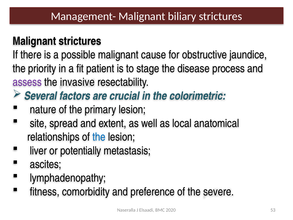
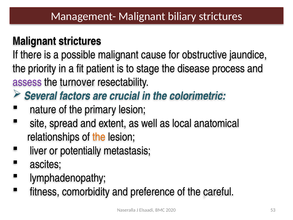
invasive: invasive -> turnover (77, 82)
the colour: blue -> orange (99, 137)
severe: severe -> careful (219, 192)
